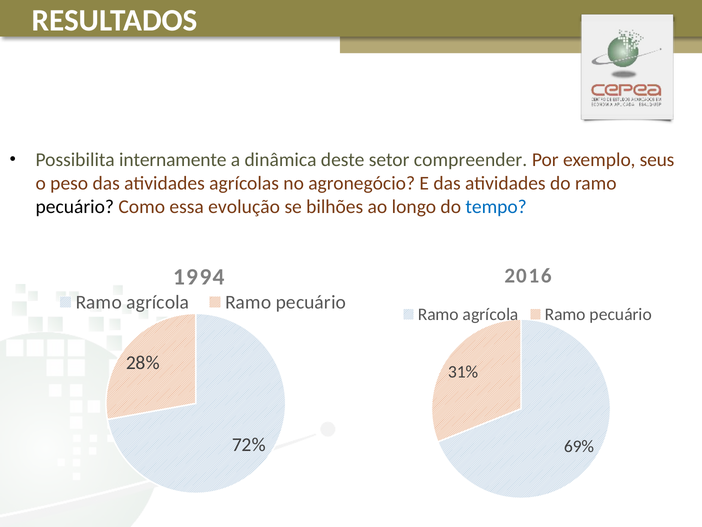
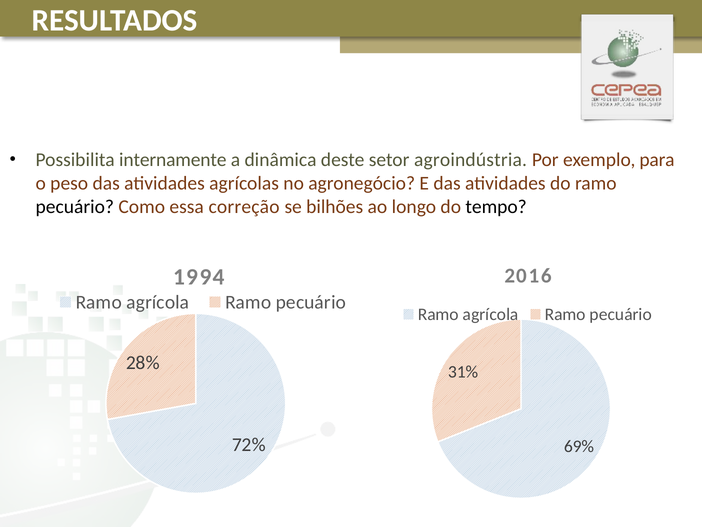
compreender: compreender -> agroindústria (471, 160)
seus: seus -> para (657, 160)
evolução: evolução -> correção (244, 207)
tempo colour: blue -> black (496, 207)
